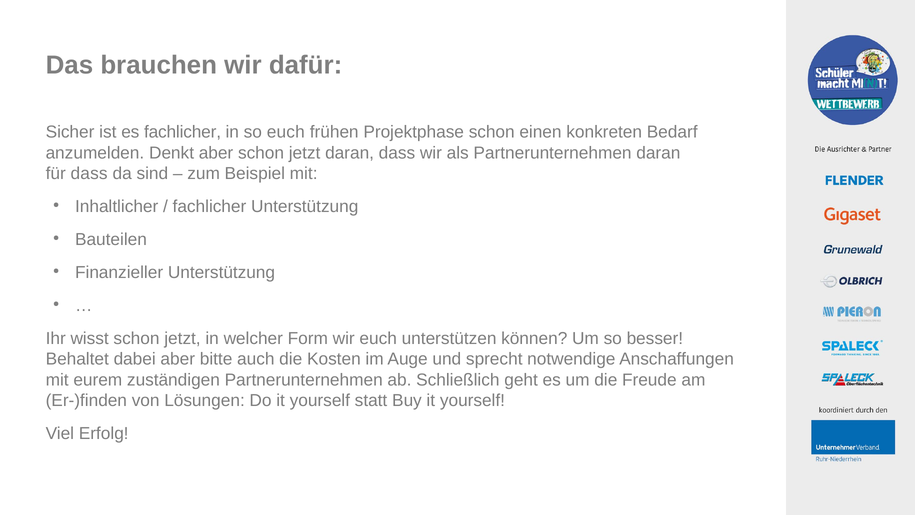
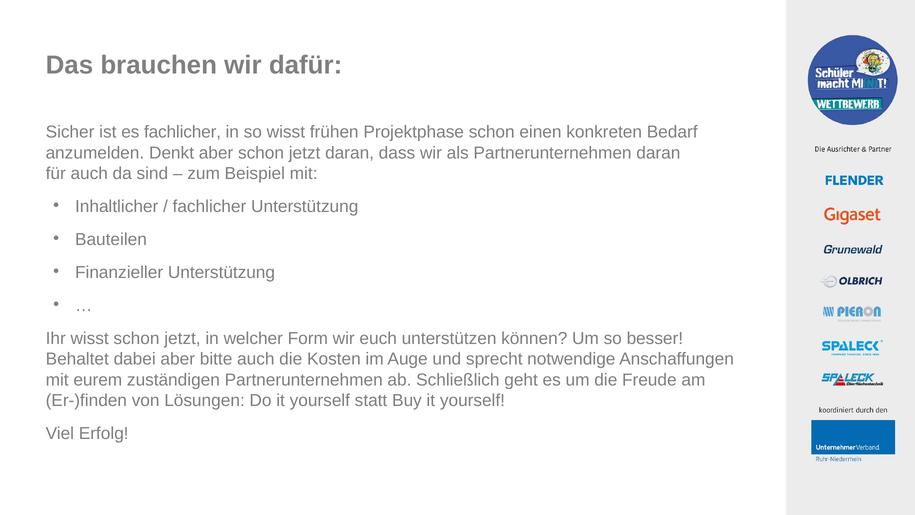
so euch: euch -> wisst (286, 132)
für dass: dass -> auch (89, 173)
